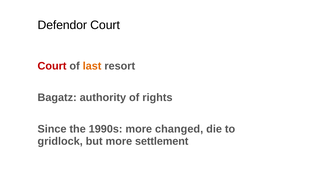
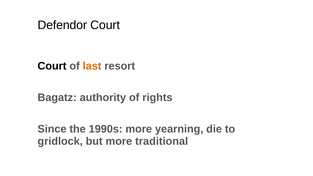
Court colour: red -> black (52, 66)
changed: changed -> yearning (179, 129)
settlement: settlement -> traditional (162, 141)
